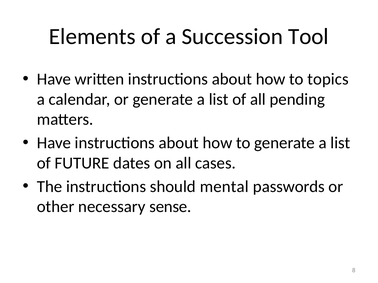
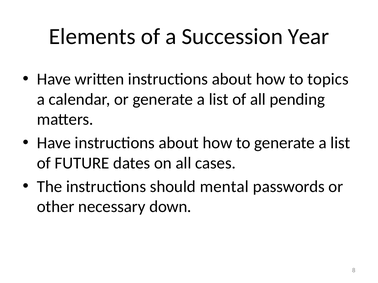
Tool: Tool -> Year (308, 37)
sense: sense -> down (170, 207)
